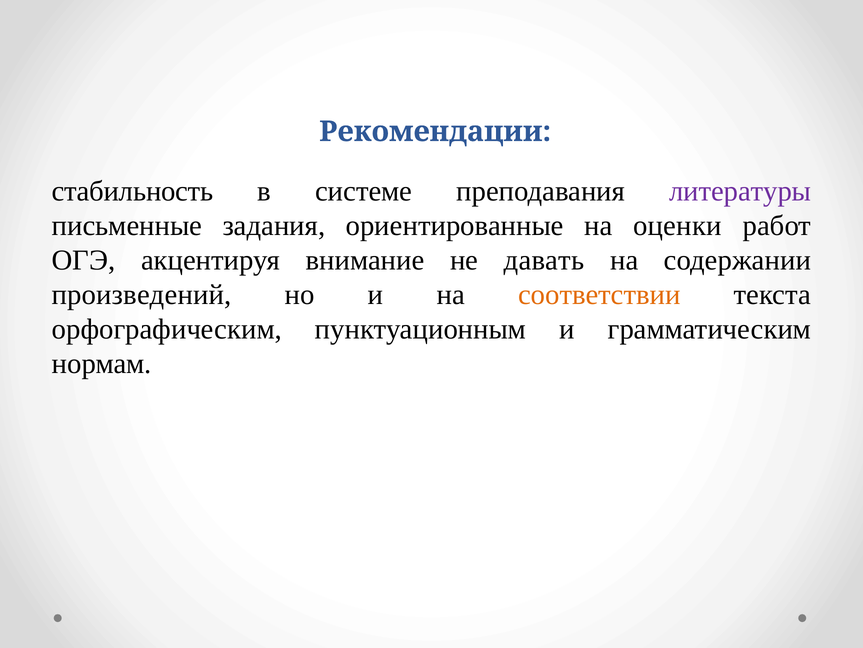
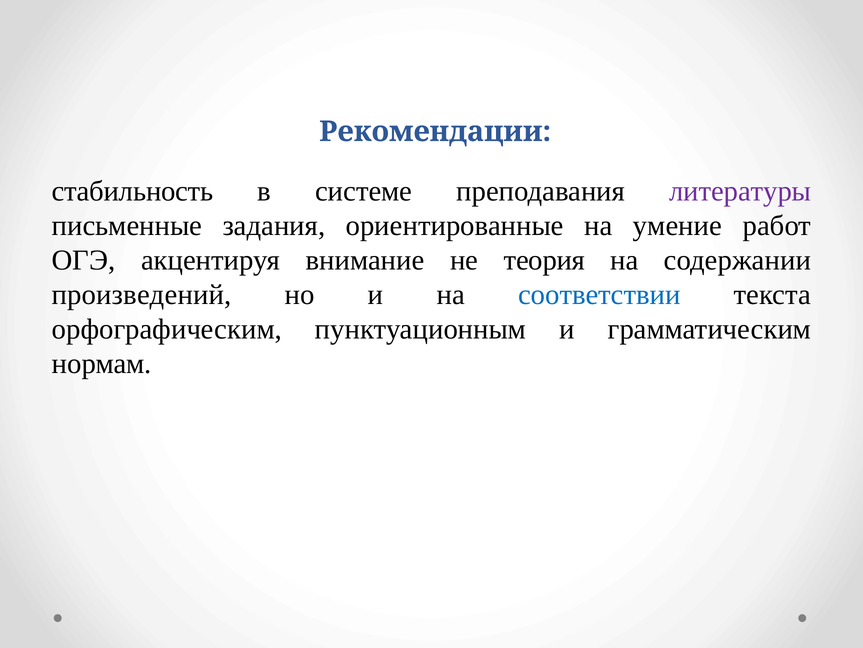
оценки: оценки -> умение (677, 225)
давать: давать -> теория (544, 260)
соответствии colour: orange -> blue (599, 294)
